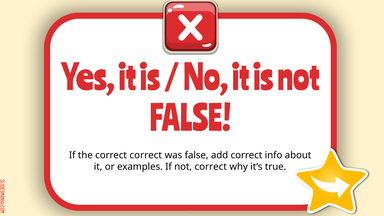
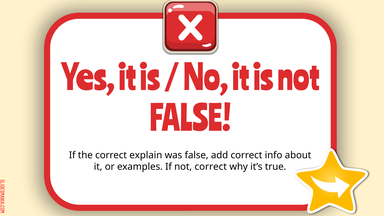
correct correct: correct -> explain (146, 155)
